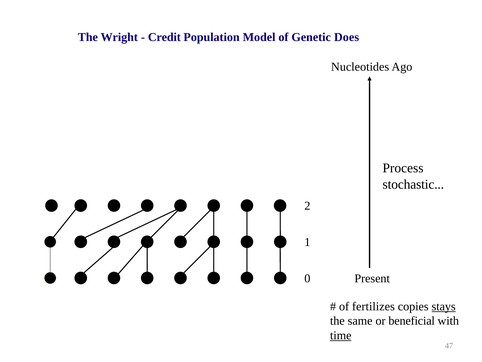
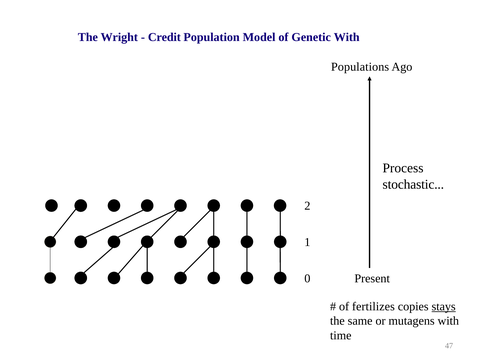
Genetic Does: Does -> With (347, 37)
Nucleotides: Nucleotides -> Populations (360, 67)
beneficial: beneficial -> mutagens (412, 321)
time underline: present -> none (341, 335)
